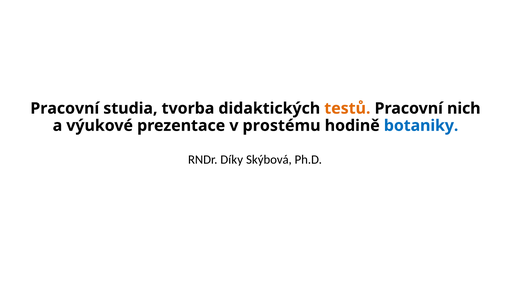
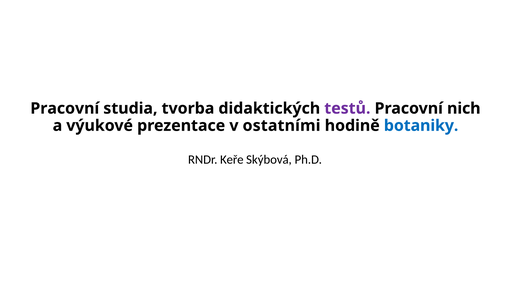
testů colour: orange -> purple (347, 108)
prostému: prostému -> ostatními (282, 126)
Díky: Díky -> Keře (232, 159)
